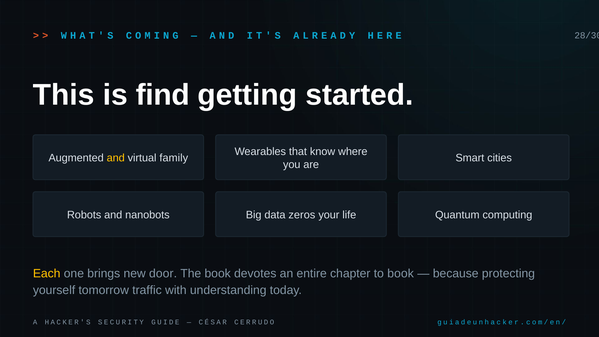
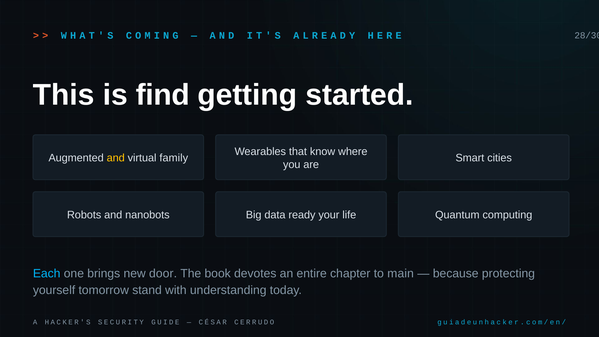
zeros: zeros -> ready (302, 215)
Each colour: yellow -> light blue (47, 274)
to book: book -> main (401, 274)
traffic: traffic -> stand (147, 290)
